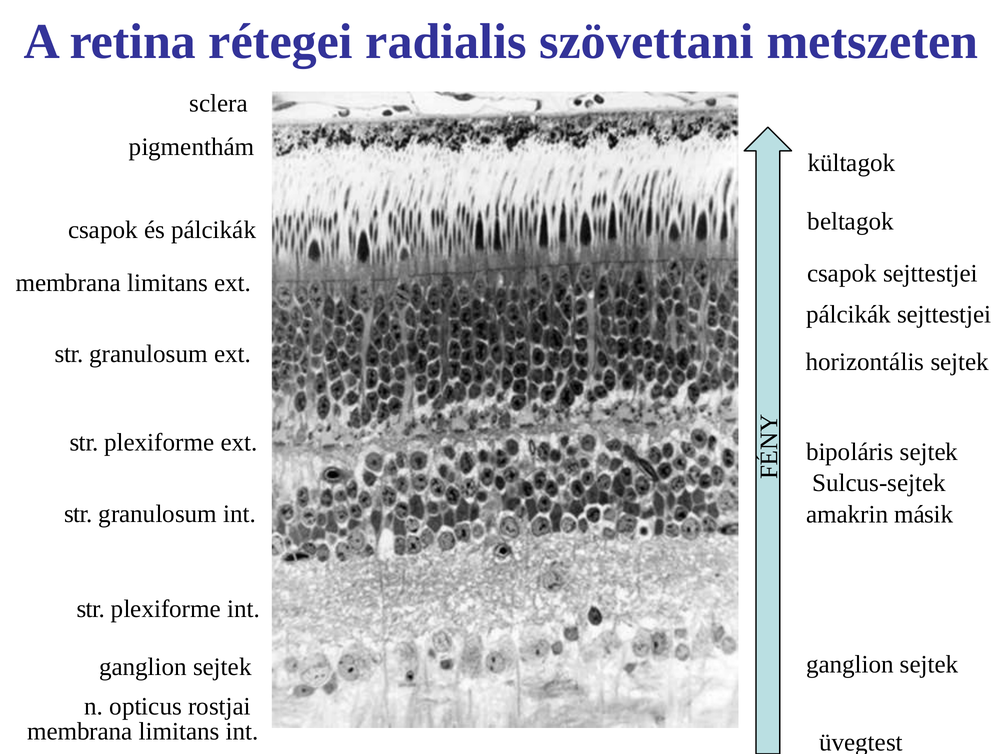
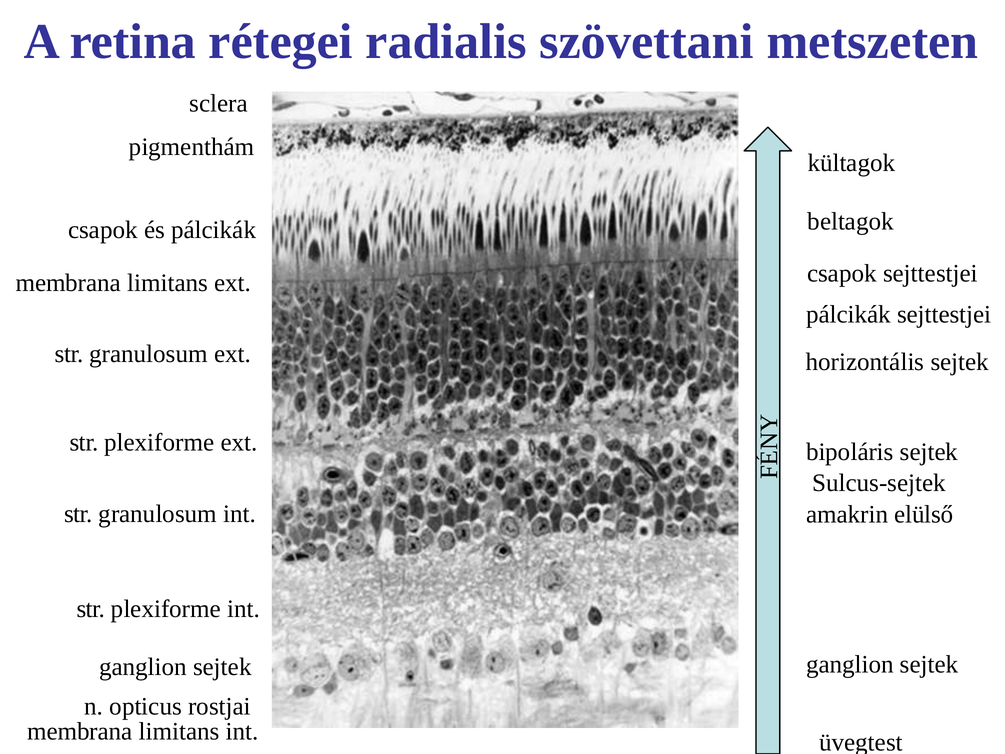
másik: másik -> elülső (924, 514)
